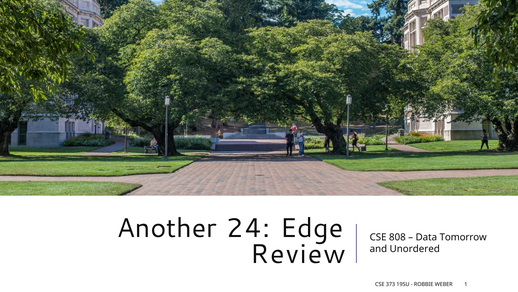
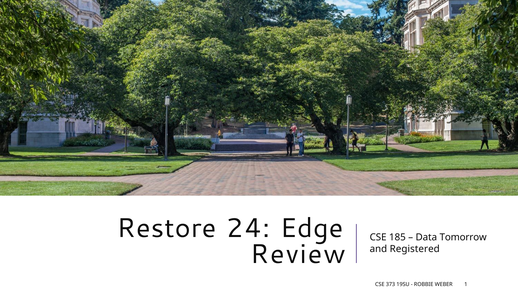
Another: Another -> Restore (167, 228)
808: 808 -> 185 (397, 237)
Unordered: Unordered -> Registered (415, 248)
